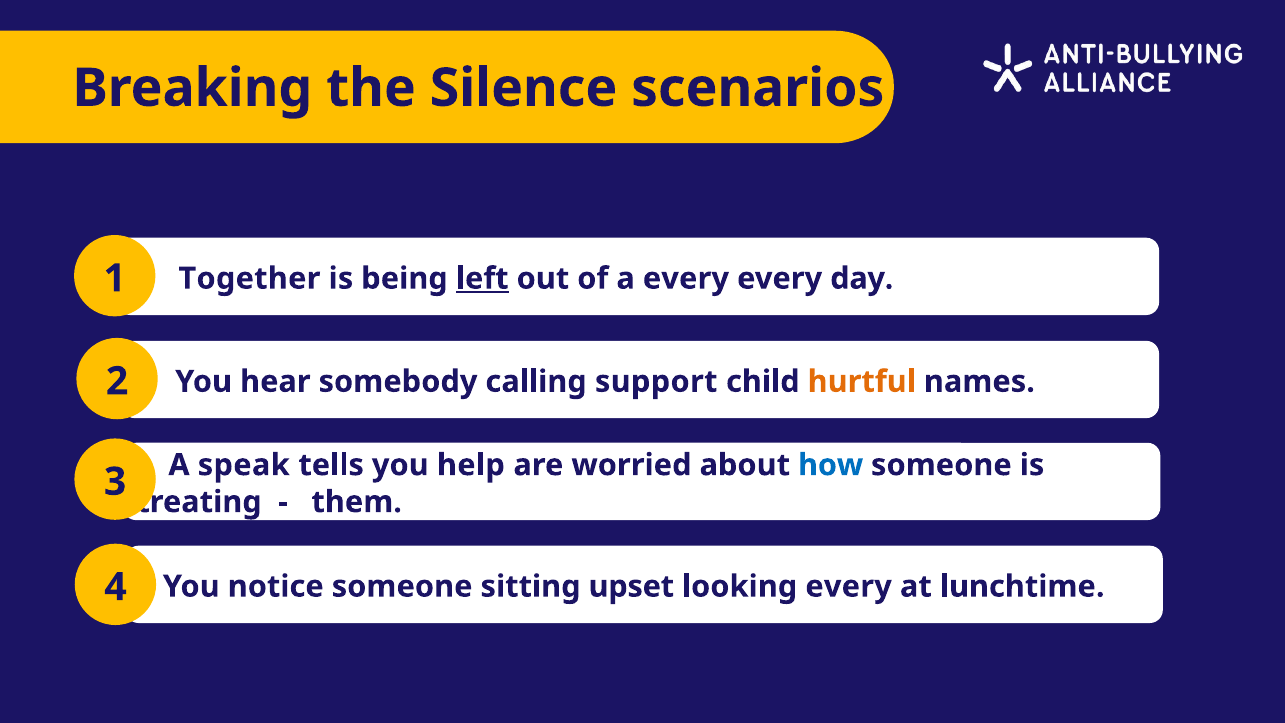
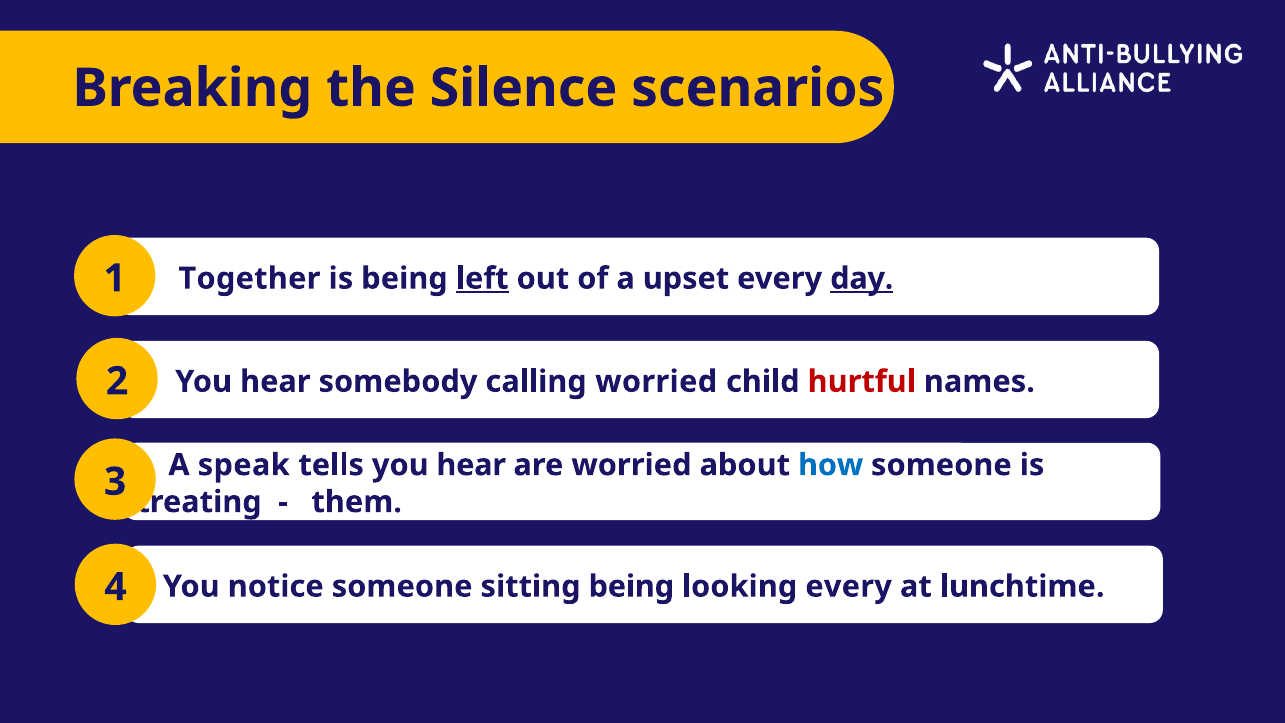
a every: every -> upset (686, 278)
day underline: none -> present (862, 278)
calling support: support -> worried (656, 382)
hurtful colour: orange -> red (862, 382)
tells you help: help -> hear (471, 465)
sitting upset: upset -> being (631, 586)
